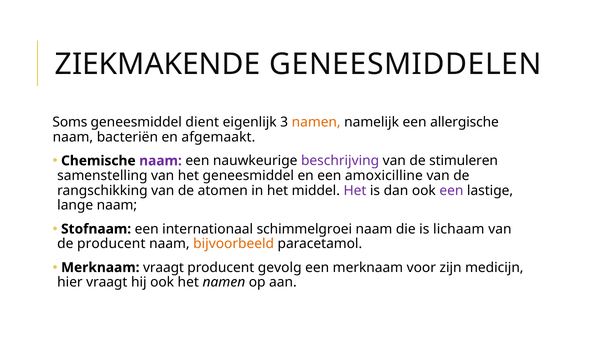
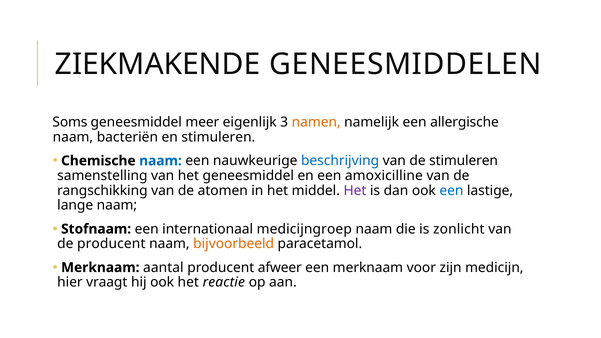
dient: dient -> meer (202, 122)
en afgemaakt: afgemaakt -> stimuleren (218, 137)
naam colour: purple -> blue (160, 161)
beschrijving colour: purple -> blue (340, 161)
een colour: purple -> blue (451, 191)
schimmelgroei: schimmelgroei -> medicijngroep (304, 229)
lichaam: lichaam -> zonlicht (459, 229)
Merknaam vraagt: vraagt -> aantal (163, 268)
gevolg: gevolg -> afweer (280, 268)
het namen: namen -> reactie (224, 282)
